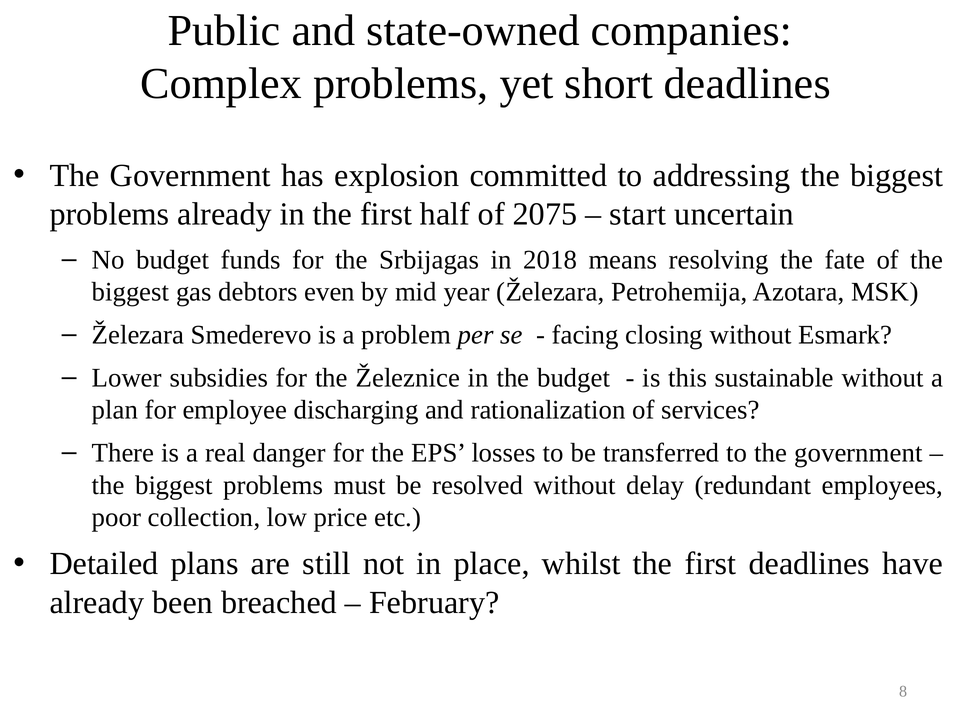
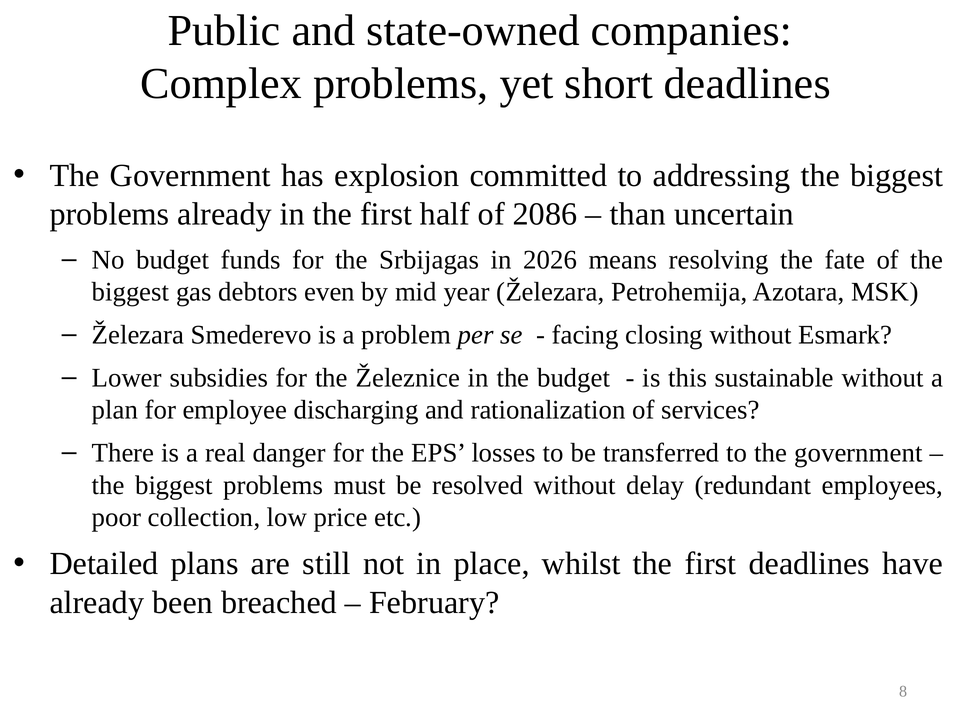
2075: 2075 -> 2086 (545, 214)
start: start -> than (638, 214)
2018: 2018 -> 2026 (550, 260)
